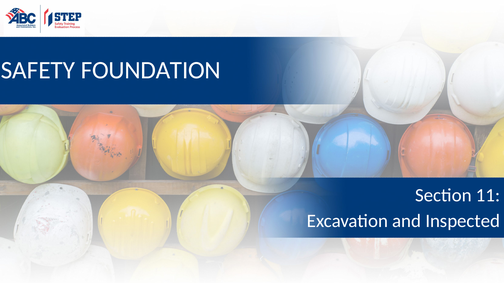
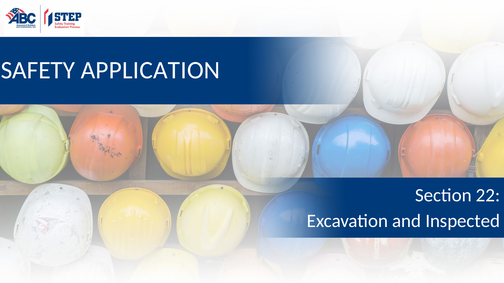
FOUNDATION: FOUNDATION -> APPLICATION (151, 70)
11: 11 -> 22 (488, 196)
